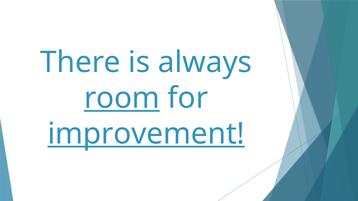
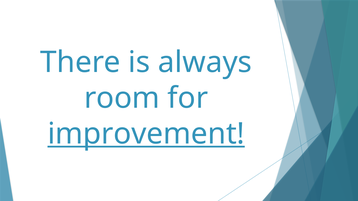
room underline: present -> none (122, 98)
